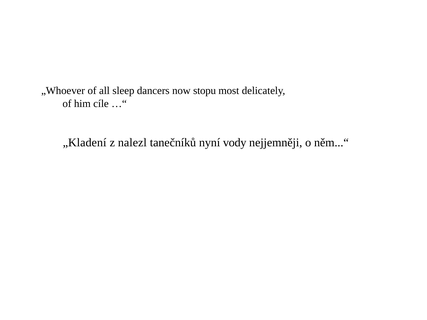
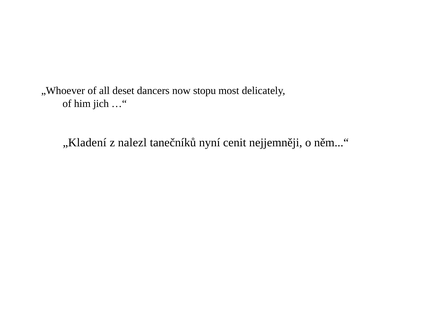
sleep: sleep -> deset (123, 91)
cíle: cíle -> jich (101, 104)
vody: vody -> cenit (235, 143)
